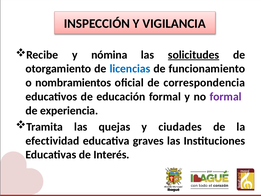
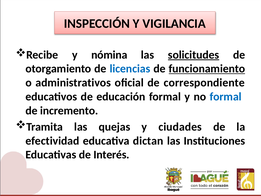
funcionamiento underline: none -> present (207, 69)
nombramientos: nombramientos -> administrativos (73, 83)
correspondencia: correspondencia -> correspondiente (204, 83)
formal colour: purple -> blue (226, 97)
experiencia: experiencia -> incremento (69, 110)
graves: graves -> dictan (148, 141)
